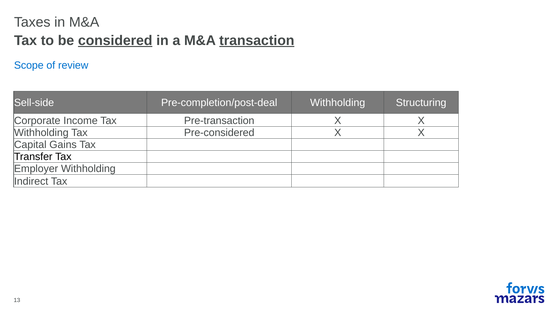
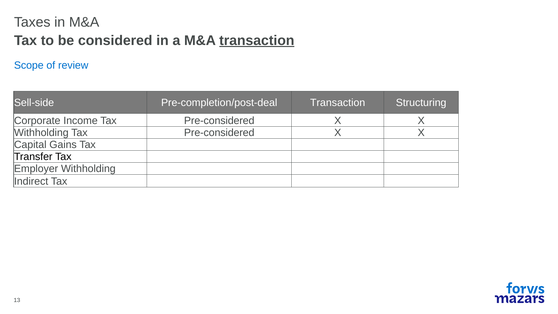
considered underline: present -> none (115, 40)
Pre-completion/post-deal Withholding: Withholding -> Transaction (338, 103)
Income Tax Pre-transaction: Pre-transaction -> Pre-considered (219, 121)
